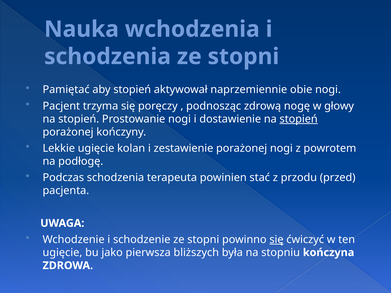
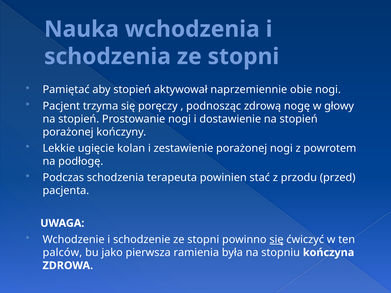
stopień underline: present -> none (299, 119)
ugięcie: ugięcie -> palców (62, 253)
bliższych: bliższych -> ramienia (196, 253)
